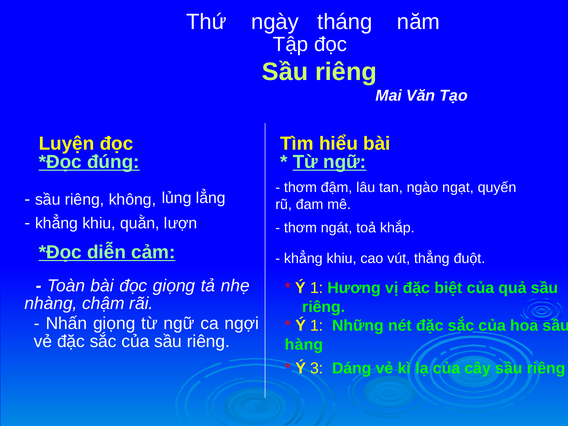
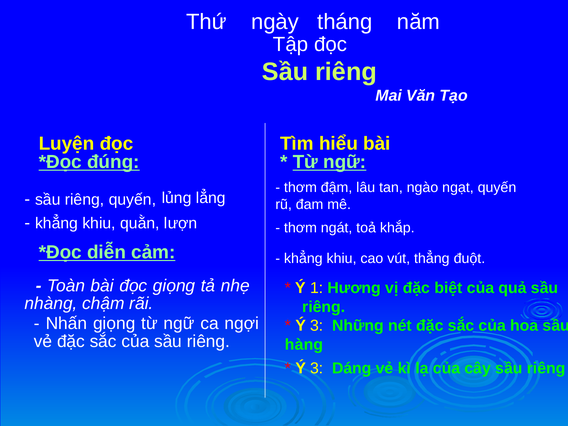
riêng không: không -> quyến (132, 200)
1: 1 -> 3 (317, 326)
